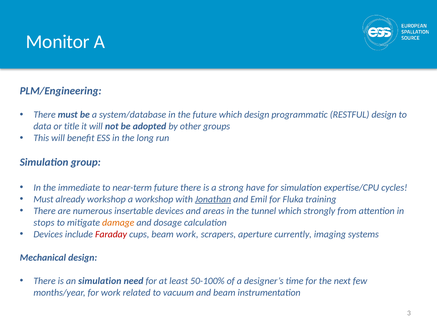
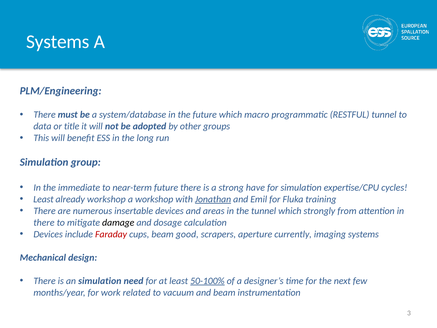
Monitor: Monitor -> Systems (58, 42)
which design: design -> macro (257, 115)
RESTFUL design: design -> tunnel (384, 115)
Must: Must -> Least (43, 199)
stops: stops -> there (44, 222)
damage colour: orange -> black (118, 222)
beam work: work -> good (187, 234)
50-100% underline: none -> present (207, 281)
